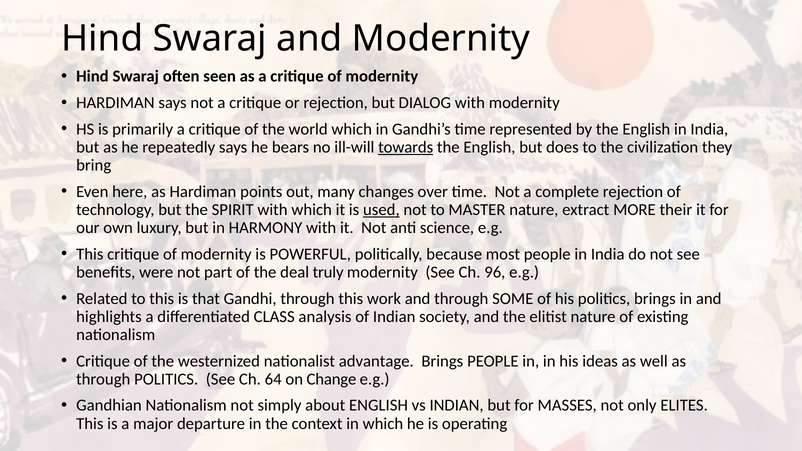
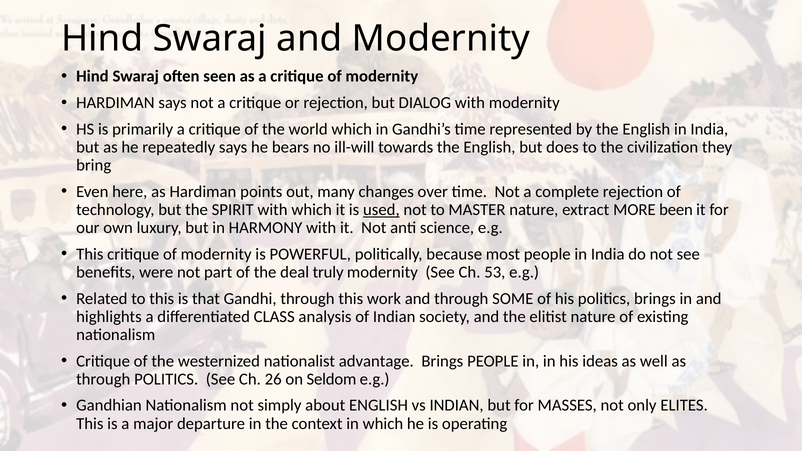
towards underline: present -> none (406, 147)
their: their -> been (676, 210)
96: 96 -> 53 (495, 272)
64: 64 -> 26 (273, 379)
Change: Change -> Seldom (331, 379)
